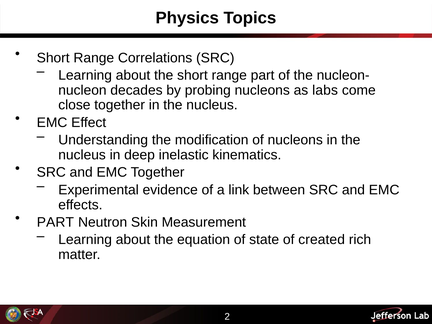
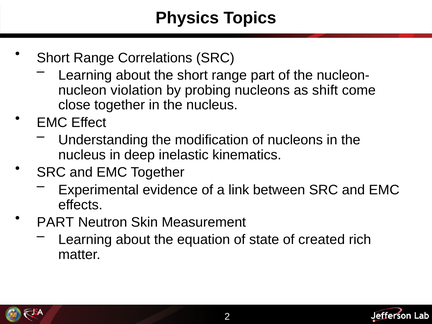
decades: decades -> violation (136, 90)
labs: labs -> shift (325, 90)
